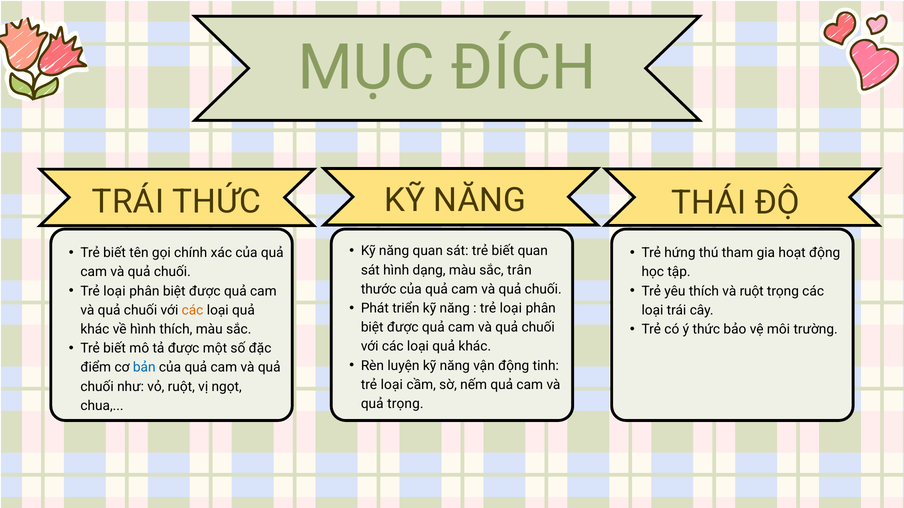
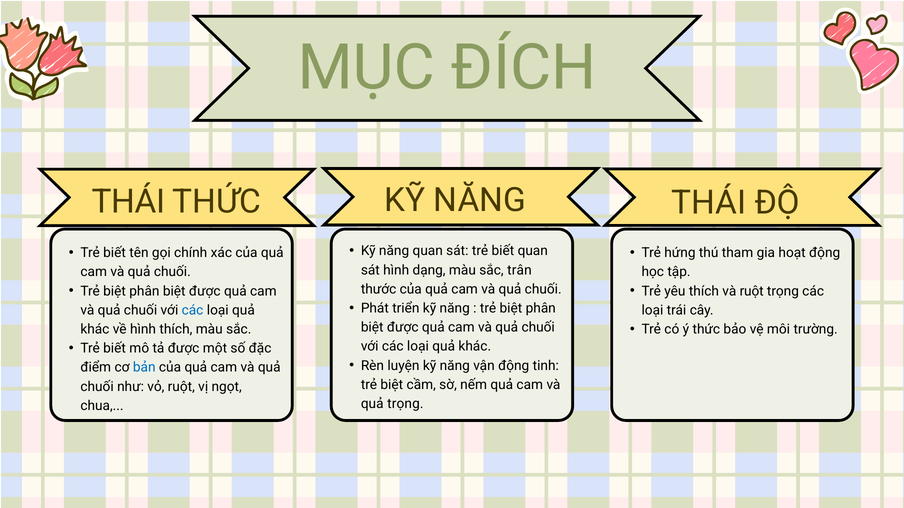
TRÁI: TRÁI -> THÁI (128, 202)
loại: loại -> biệt (115, 291)
loại: loại -> biệt (511, 309)
các colour: orange -> blue (193, 310)
loại: loại -> biệt (392, 385)
